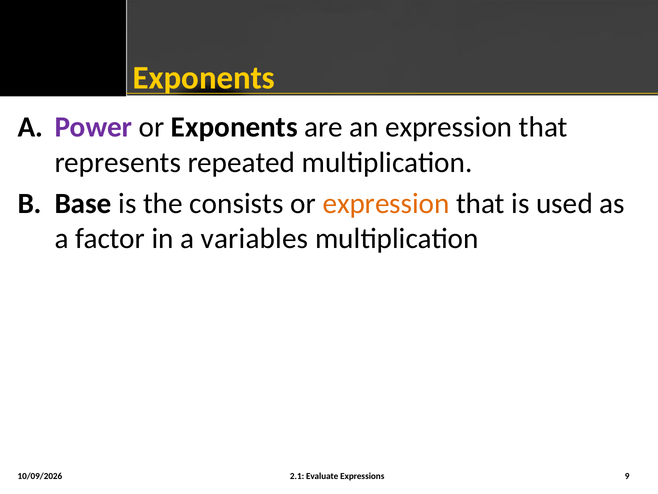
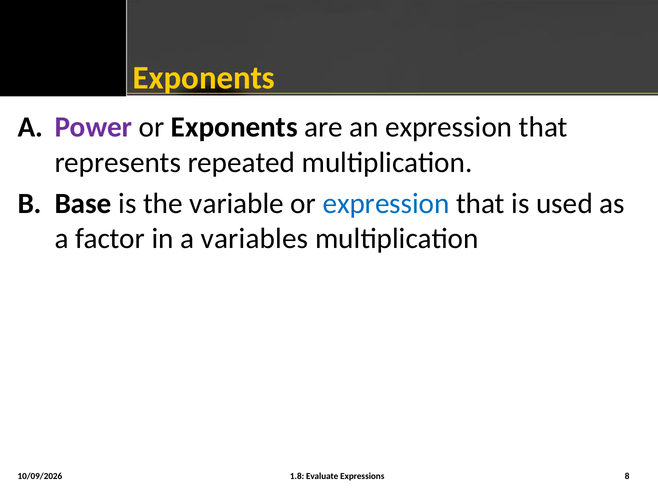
consists: consists -> variable (237, 203)
expression colour: orange -> blue (386, 203)
2.1: 2.1 -> 1.8 (297, 476)
9: 9 -> 8 (627, 476)
